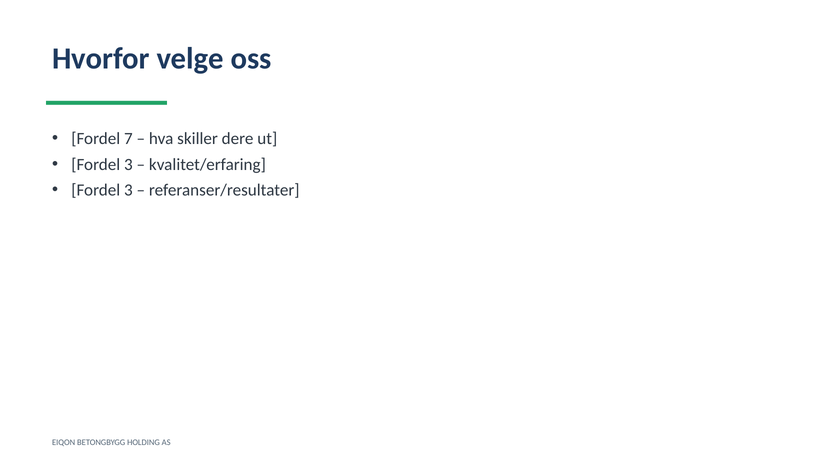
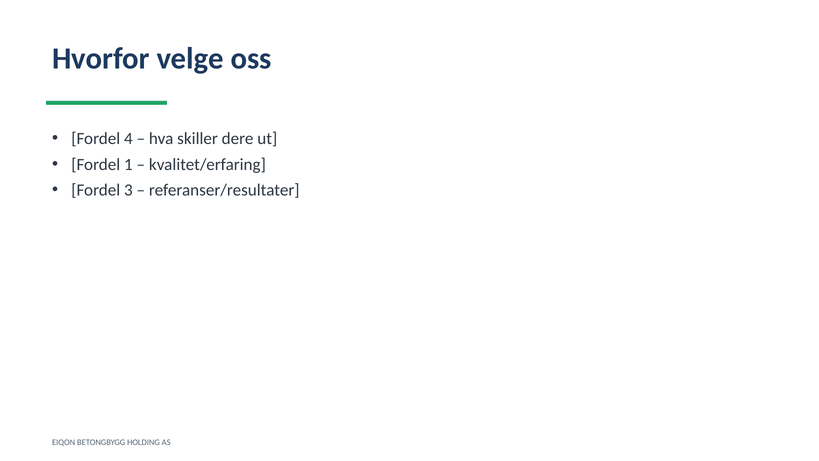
7: 7 -> 4 (128, 139)
3: 3 -> 1 (128, 164)
